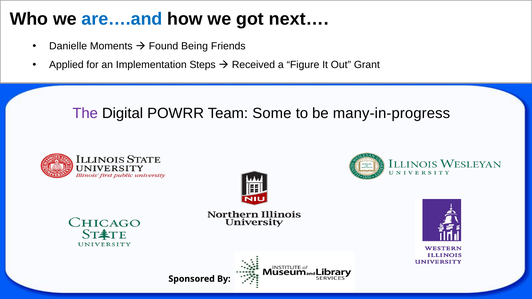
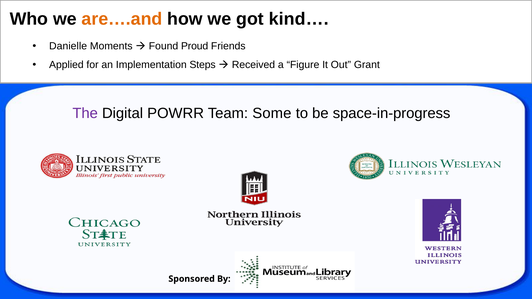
are….and colour: blue -> orange (122, 19)
next…: next… -> kind… (299, 19)
Being: Being -> Proud (195, 46)
many-in-progress: many-in-progress -> space-in-progress (392, 113)
